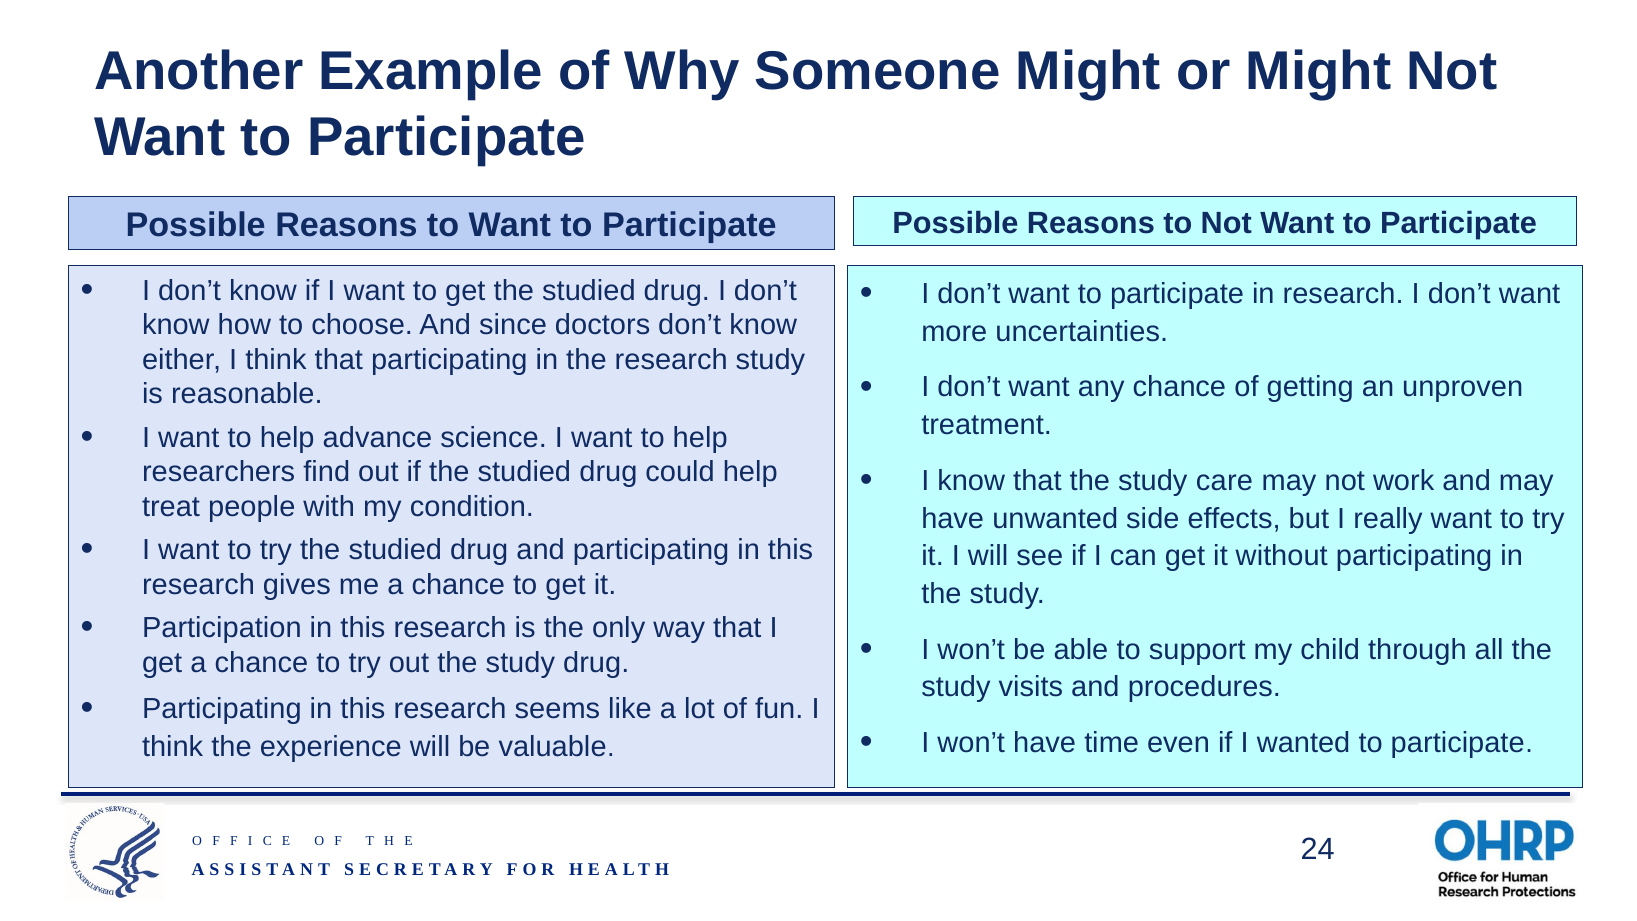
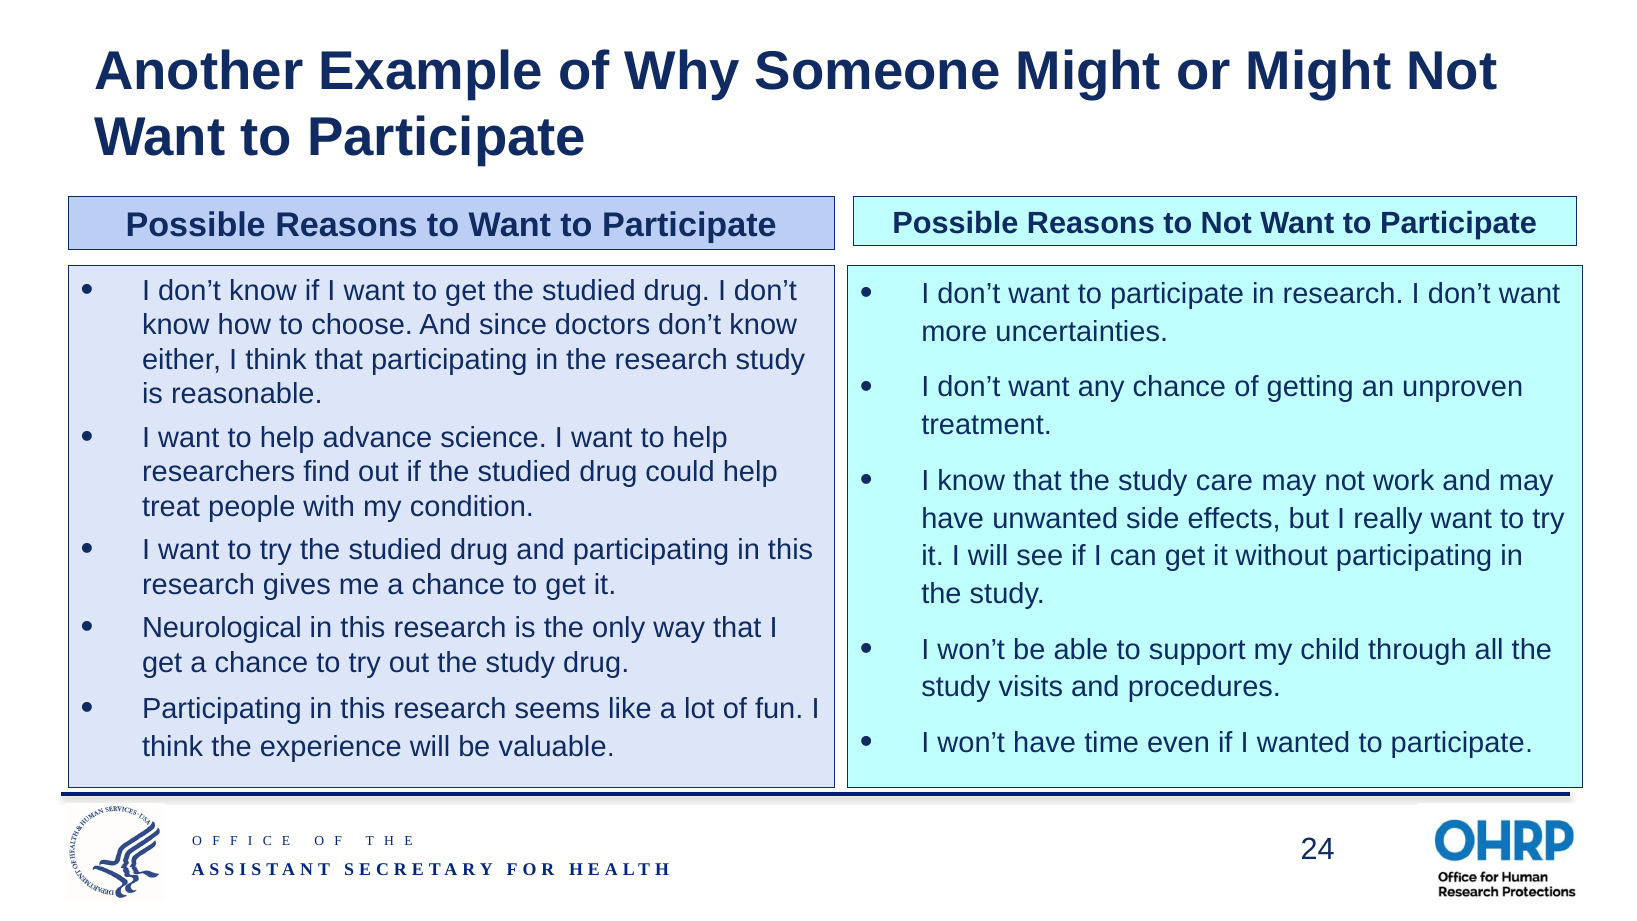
Participation: Participation -> Neurological (222, 628)
